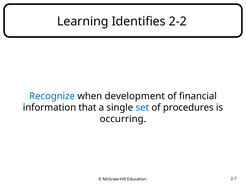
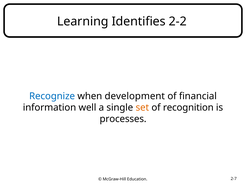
that: that -> well (87, 107)
set colour: blue -> orange (142, 107)
procedures: procedures -> recognition (188, 107)
occurring: occurring -> processes (123, 119)
